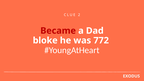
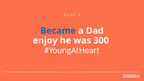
Became colour: red -> blue (58, 31)
bloke: bloke -> enjoy (45, 40)
772: 772 -> 300 (101, 40)
